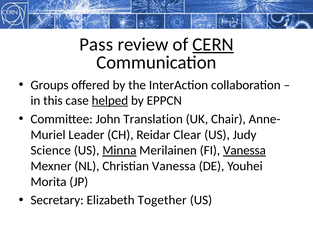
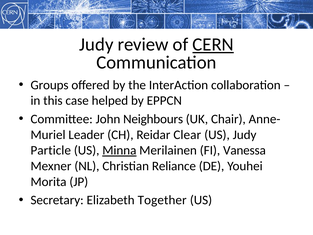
Pass: Pass -> Judy (96, 44)
helped underline: present -> none (110, 101)
Translation: Translation -> Neighbours (153, 119)
Science: Science -> Particle (51, 150)
Vanessa underline: present -> none (244, 150)
Christian Vanessa: Vanessa -> Reliance (174, 166)
